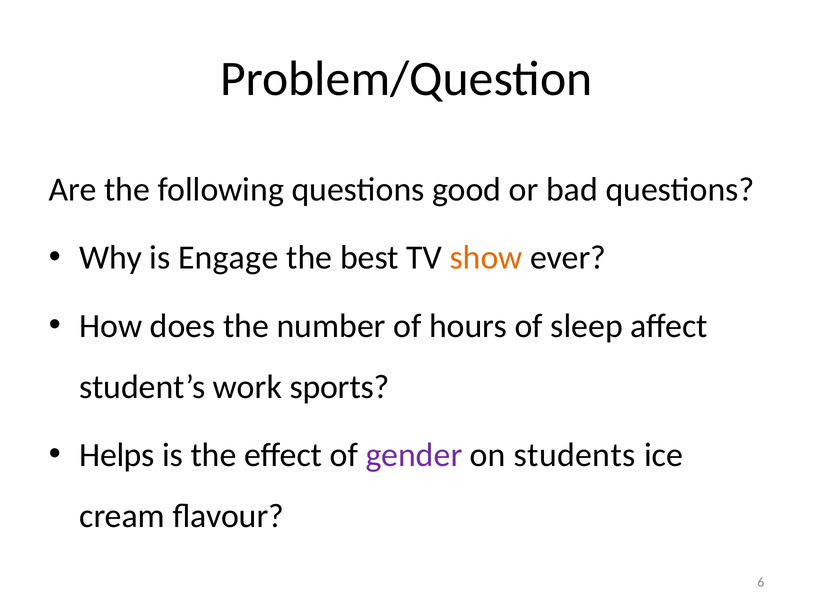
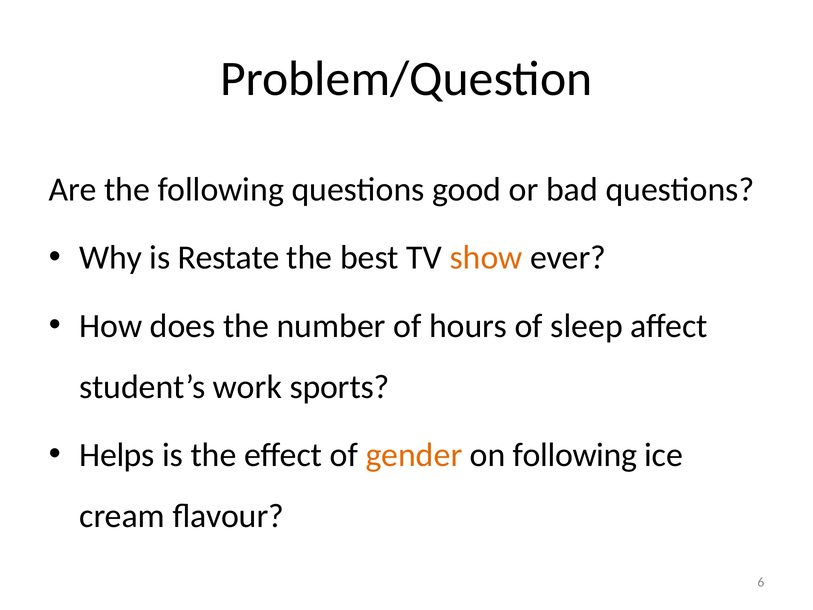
Engage: Engage -> Restate (229, 258)
gender colour: purple -> orange (414, 455)
on students: students -> following (575, 455)
